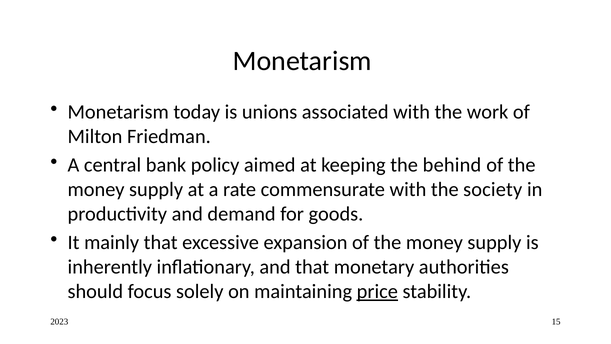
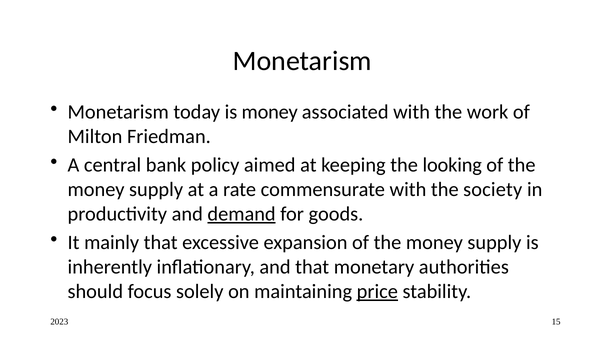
is unions: unions -> money (270, 112)
behind: behind -> looking (452, 165)
demand underline: none -> present (242, 214)
